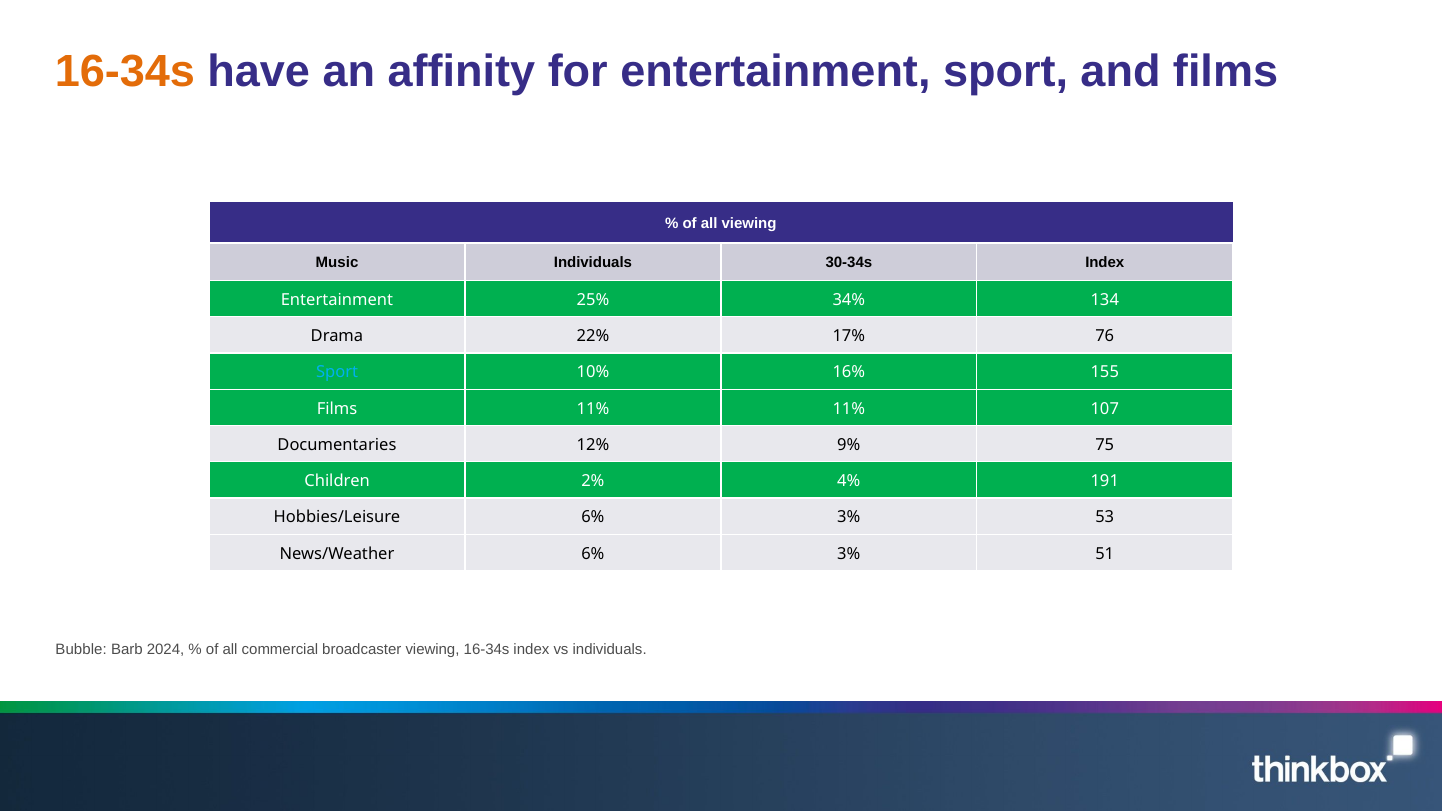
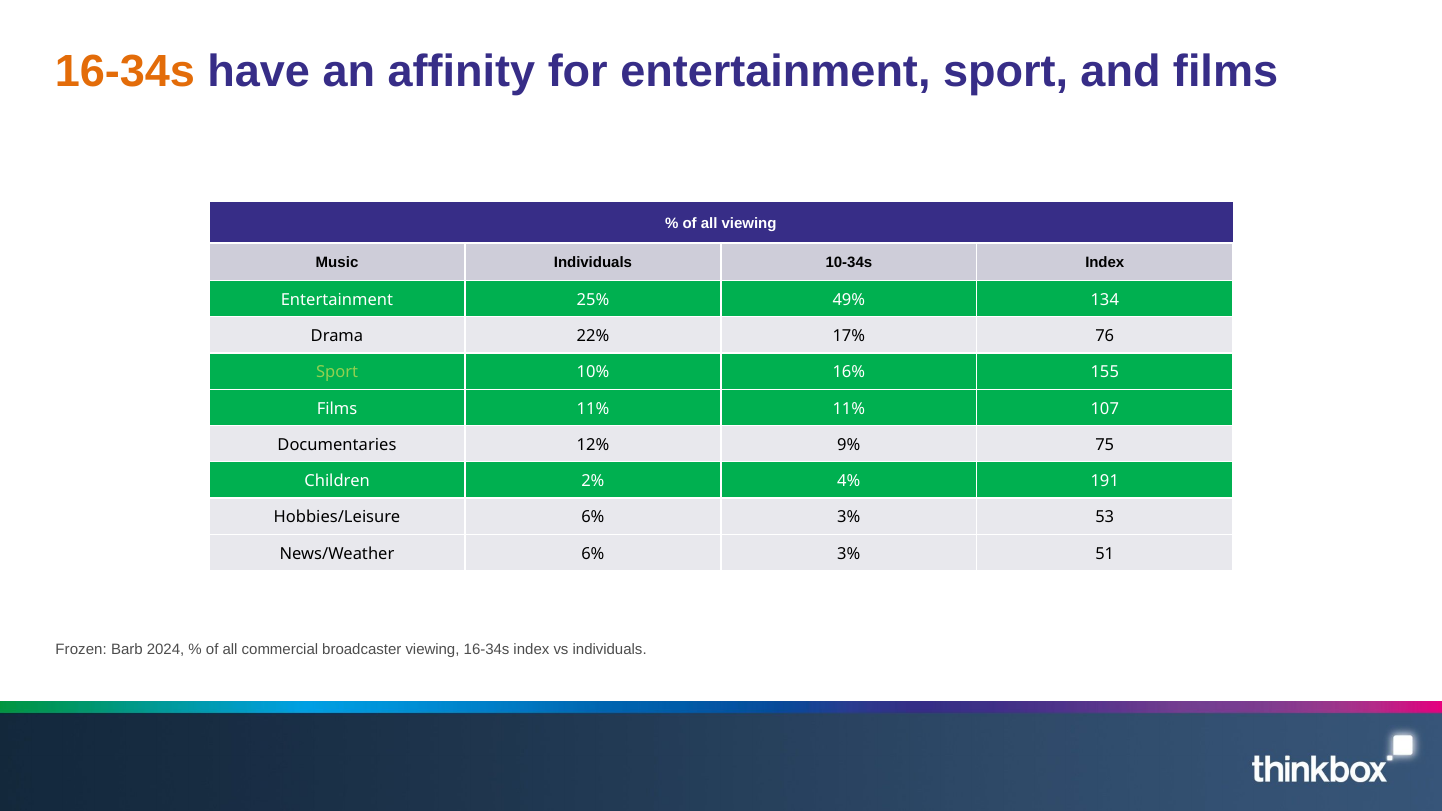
30-34s: 30-34s -> 10-34s (849, 262)
34%: 34% -> 49% (849, 300)
Sport colour: light blue -> light green (337, 372)
Bubble: Bubble -> Frozen (81, 650)
